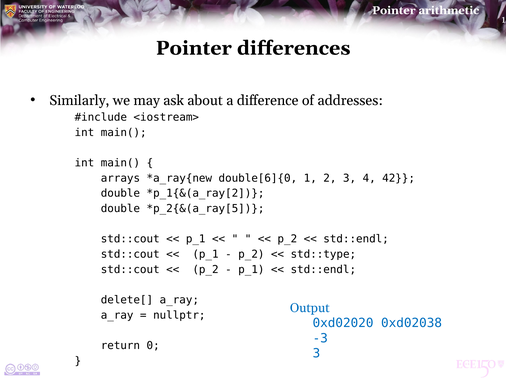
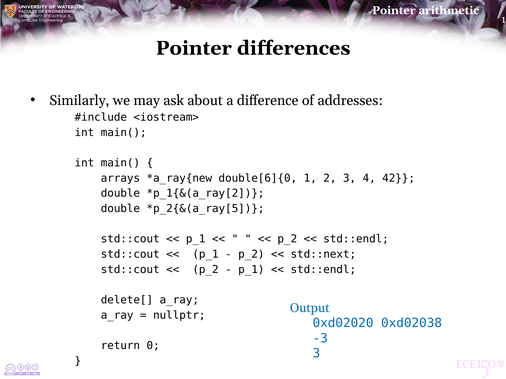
std::type: std::type -> std::next (323, 255)
